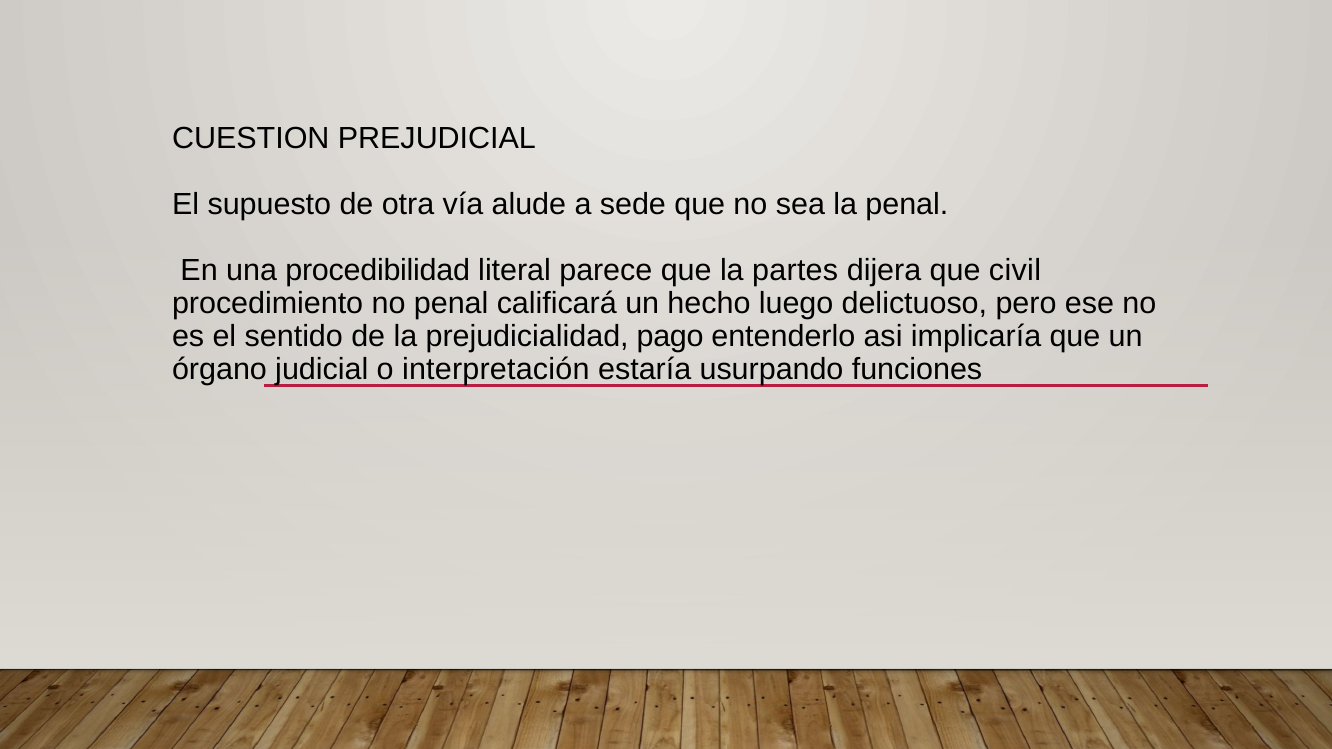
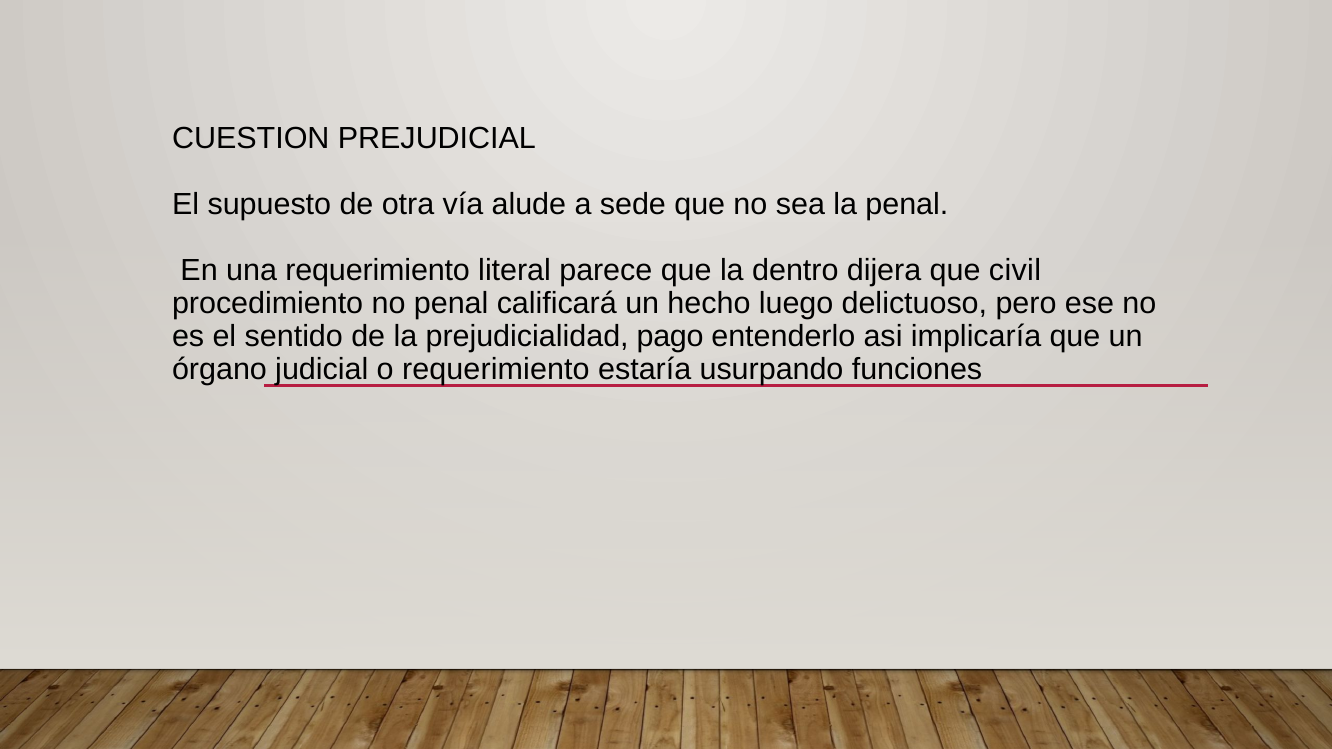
una procedibilidad: procedibilidad -> requerimiento (378, 270)
partes: partes -> dentro (795, 270)
o interpretación: interpretación -> requerimiento (496, 369)
